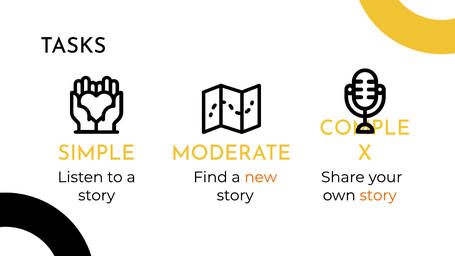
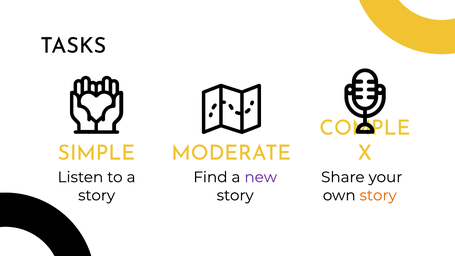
new colour: orange -> purple (261, 177)
